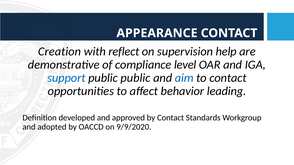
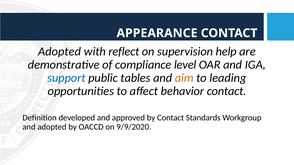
Creation: Creation -> Adopted (60, 52)
public public: public -> tables (136, 78)
aim colour: blue -> orange (184, 78)
to contact: contact -> leading (228, 78)
behavior leading: leading -> contact (227, 91)
